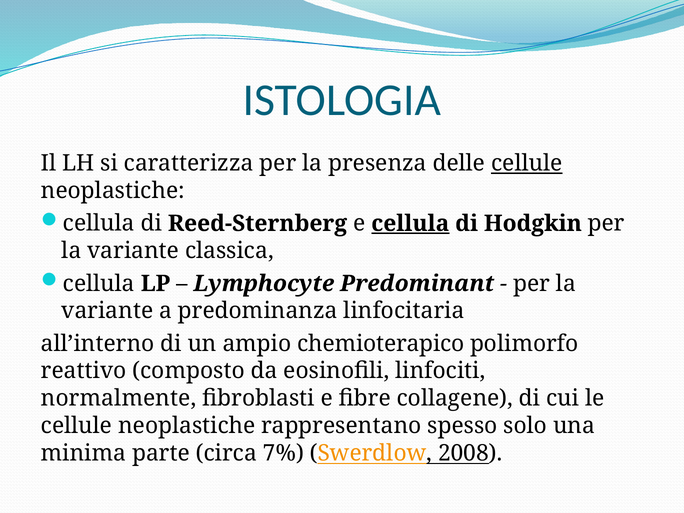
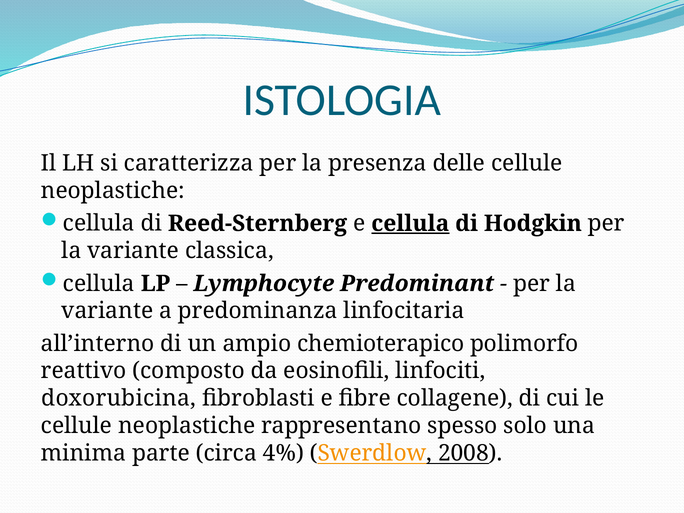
cellule underline: present -> none (527, 163)
normalmente: normalmente -> doxorubicina (119, 398)
7%: 7% -> 4% (283, 453)
